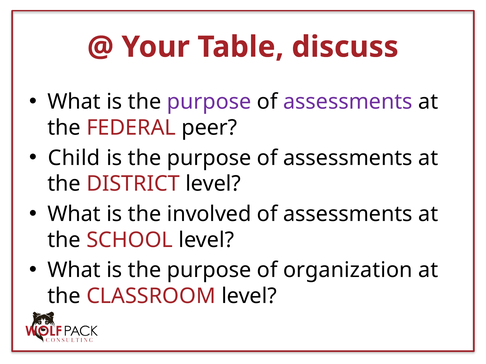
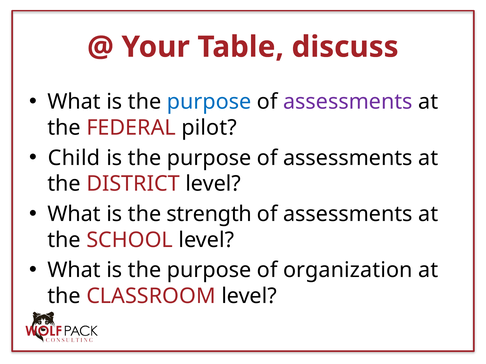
purpose colour: purple -> blue (209, 102)
peer: peer -> pilot (209, 128)
involved: involved -> strength (209, 214)
